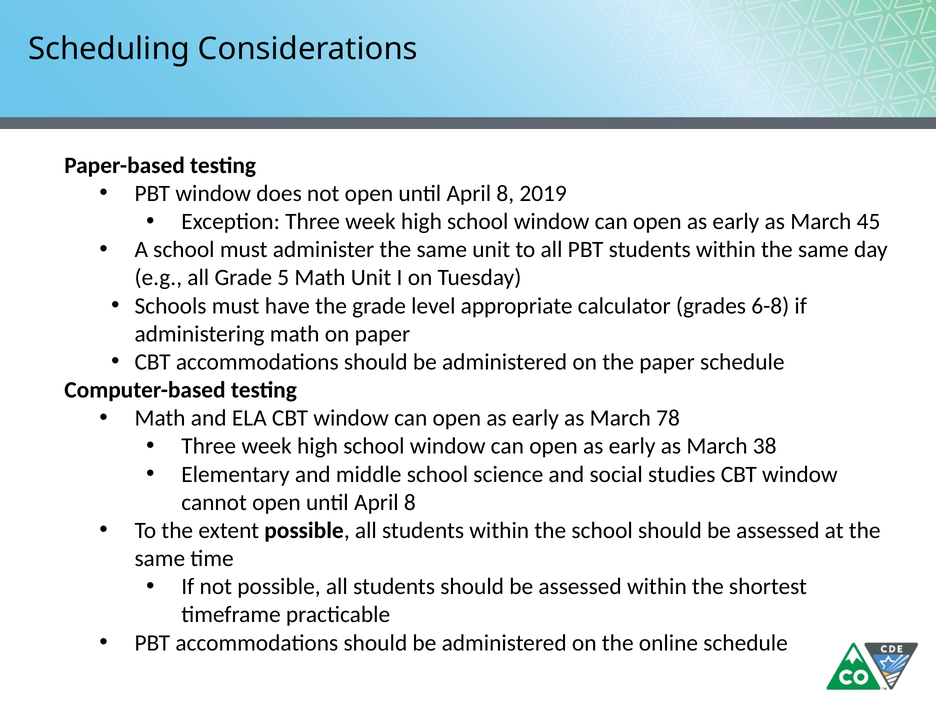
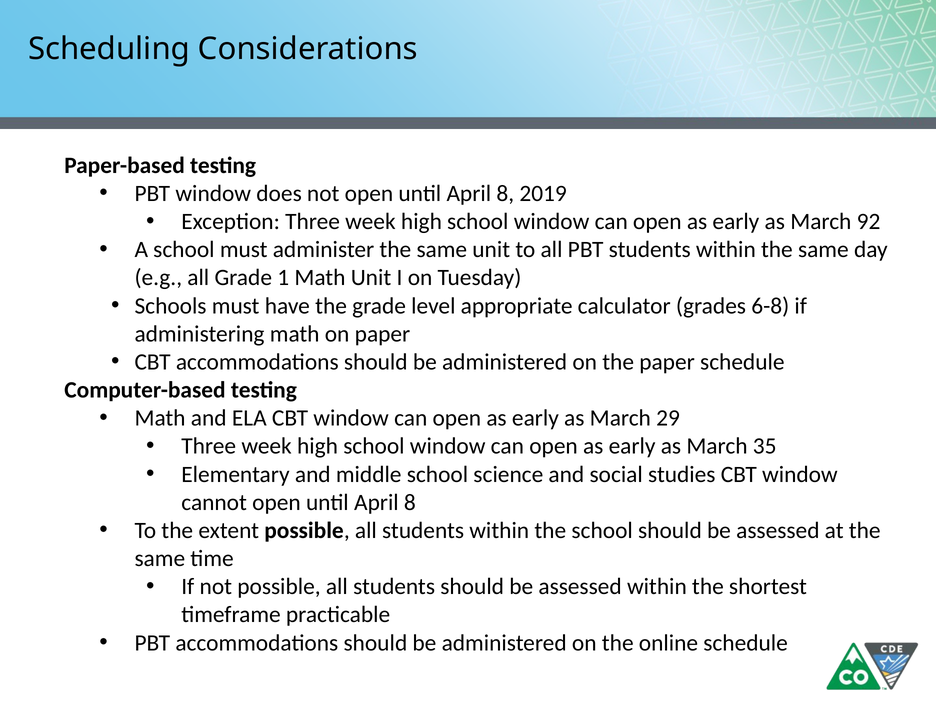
45: 45 -> 92 (869, 222)
5: 5 -> 1 (283, 278)
78: 78 -> 29 (668, 418)
38: 38 -> 35 (765, 446)
